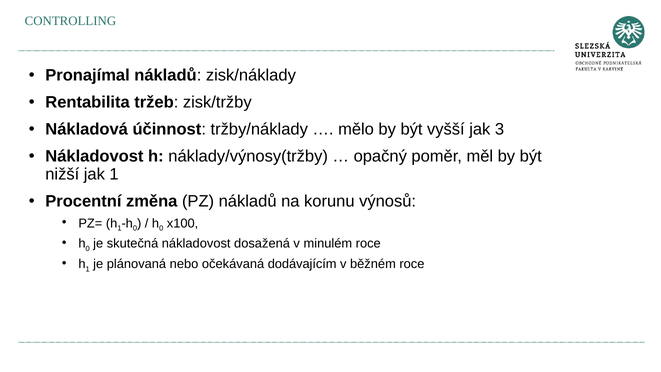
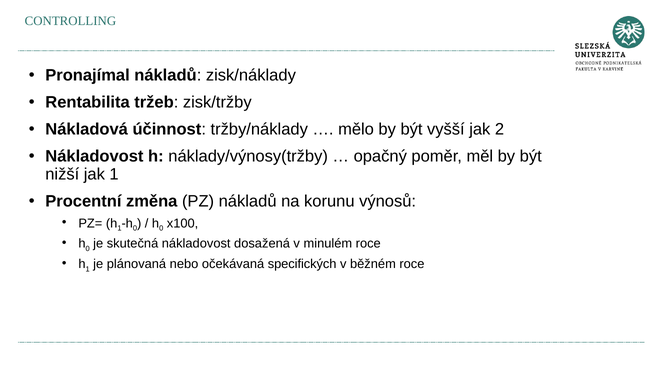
3: 3 -> 2 (500, 129)
dodávajícím: dodávajícím -> specifických (302, 264)
